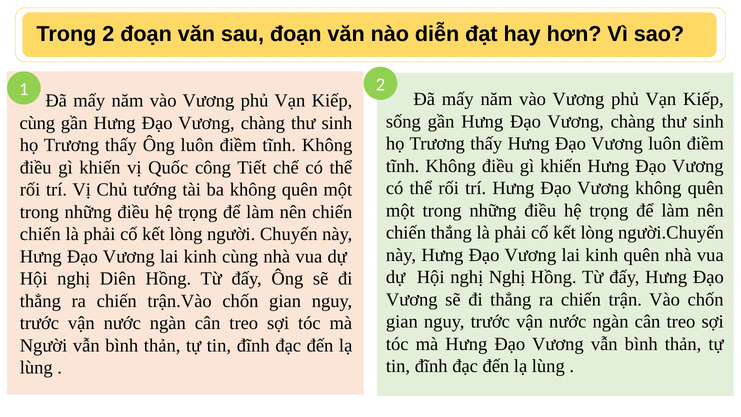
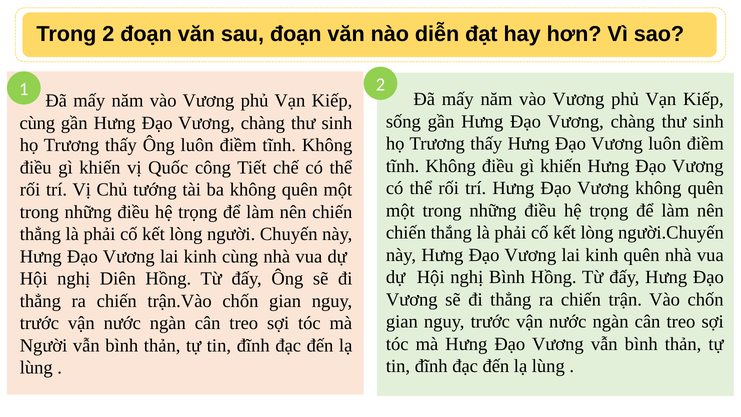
chiến: chiến -> thẳng (40, 234)
nghị Nghị: Nghị -> Bình (507, 277)
